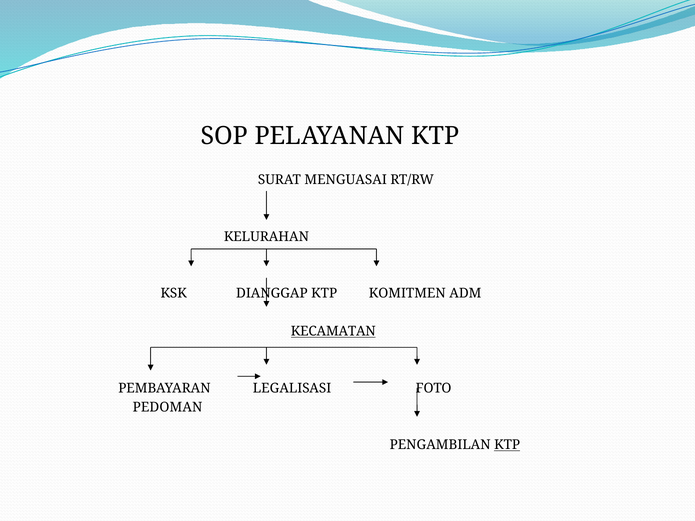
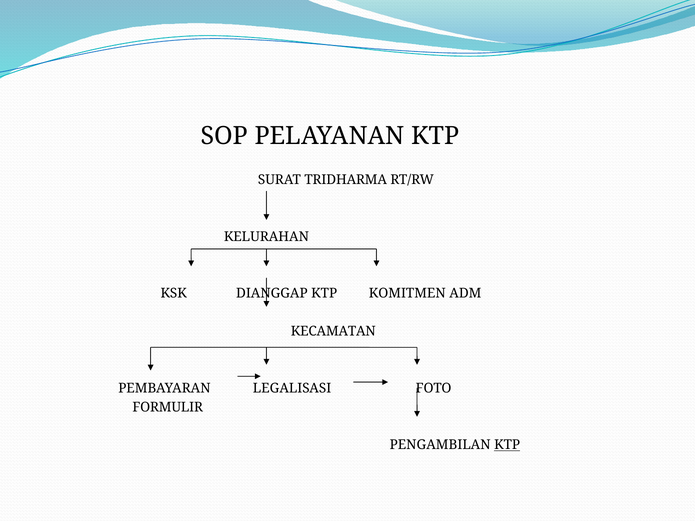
MENGUASAI: MENGUASAI -> TRIDHARMA (346, 180)
KECAMATAN underline: present -> none (333, 332)
PEDOMAN: PEDOMAN -> FORMULIR (168, 407)
